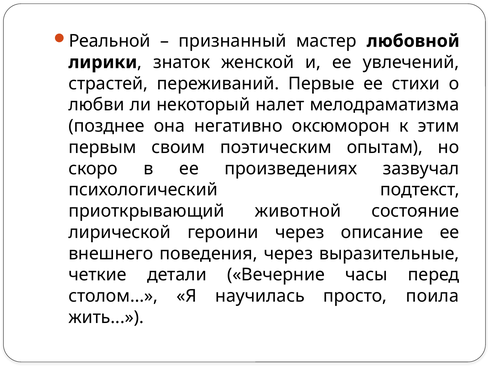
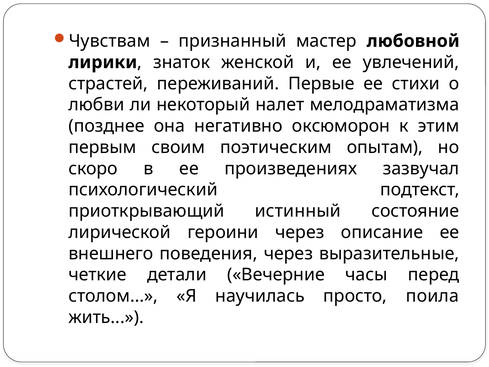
Реальной: Реальной -> Чувствам (110, 41)
животной: животной -> истинный (298, 211)
